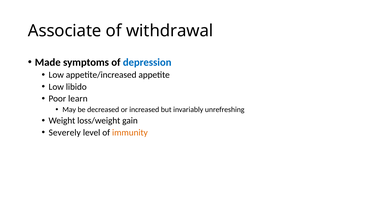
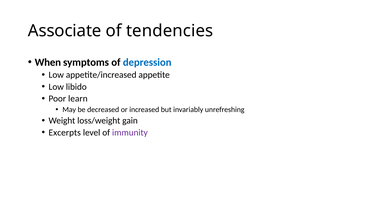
withdrawal: withdrawal -> tendencies (170, 31)
Made: Made -> When (48, 62)
Severely: Severely -> Excerpts (65, 132)
immunity colour: orange -> purple (130, 132)
